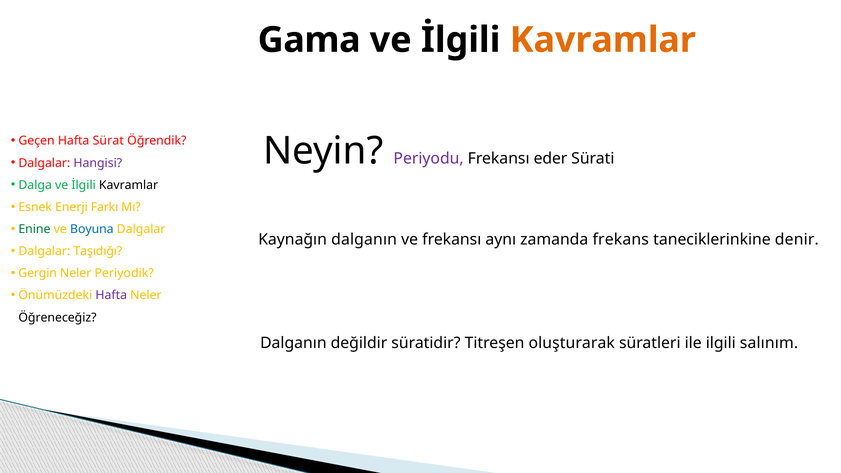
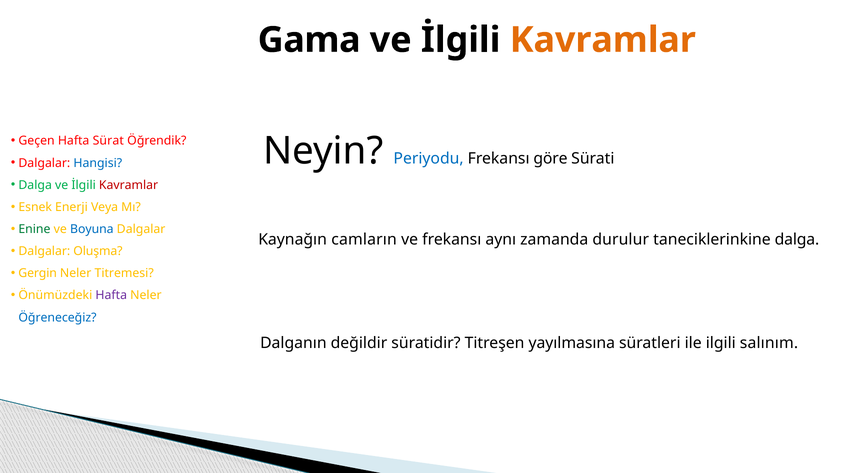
Periyodu colour: purple -> blue (429, 159)
eder: eder -> göre (550, 159)
Hangisi colour: purple -> blue (98, 163)
Kavramlar colour: black -> red (129, 185)
Farkı: Farkı -> Veya (105, 207)
Kaynağın dalganın: dalganın -> camların (364, 239)
frekans: frekans -> durulur (621, 239)
taneciklerinkine denir: denir -> dalga (797, 239)
Taşıdığı: Taşıdığı -> Oluşma (98, 251)
Periyodik: Periyodik -> Titremesi (124, 273)
Öğreneceğiz colour: black -> blue (57, 318)
oluşturarak: oluşturarak -> yayılmasına (572, 343)
